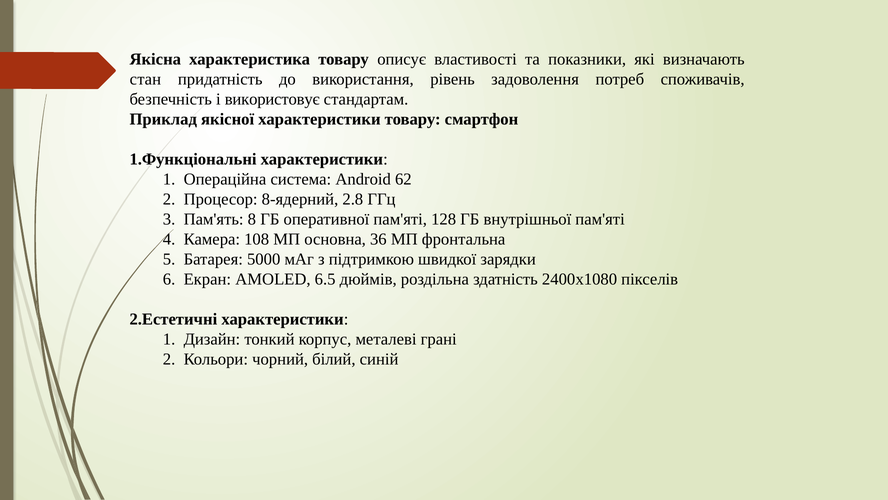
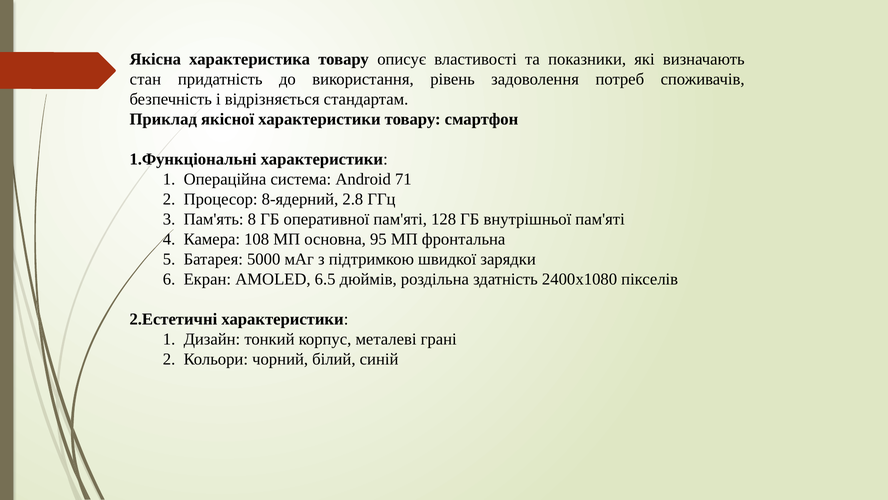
використовує: використовує -> відрізняється (272, 99)
62: 62 -> 71 (403, 179)
36: 36 -> 95 (378, 239)
